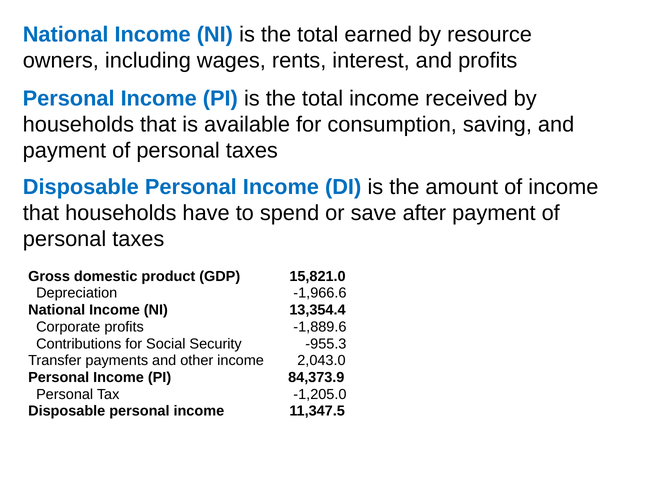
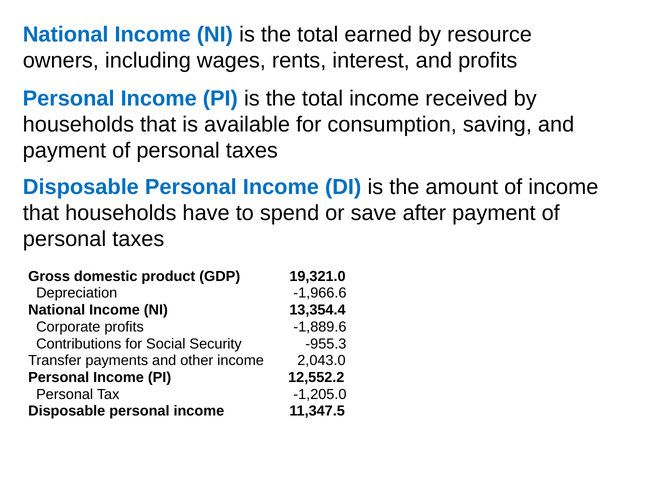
15,821.0: 15,821.0 -> 19,321.0 (318, 276)
84,373.9: 84,373.9 -> 12,552.2 (316, 377)
